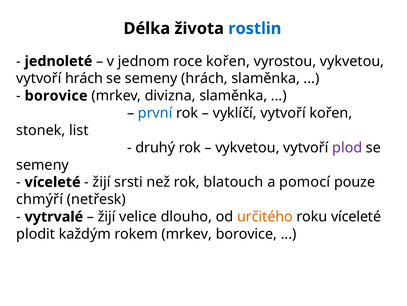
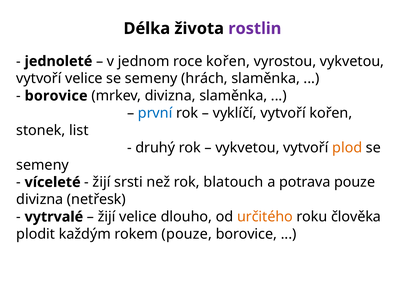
rostlin colour: blue -> purple (255, 28)
vytvoří hrách: hrách -> velice (84, 78)
plod colour: purple -> orange (347, 147)
pomocí: pomocí -> potrava (305, 182)
chmýří: chmýří -> divizna (40, 199)
roku víceleté: víceleté -> člověka (356, 216)
rokem mrkev: mrkev -> pouze (187, 233)
